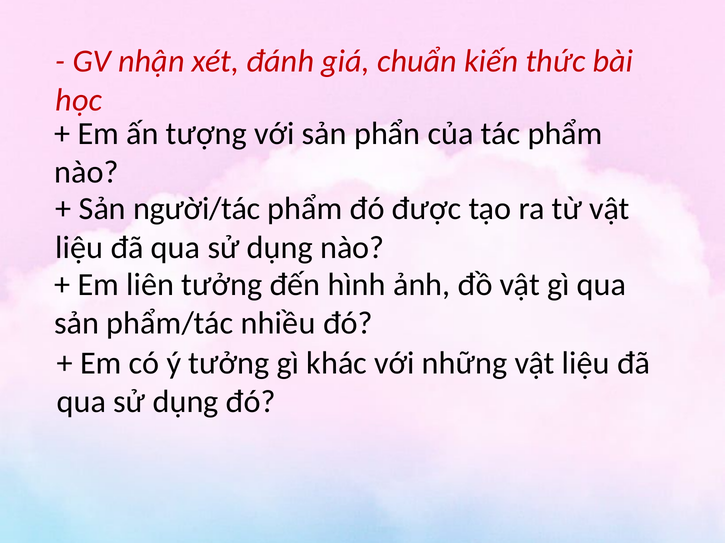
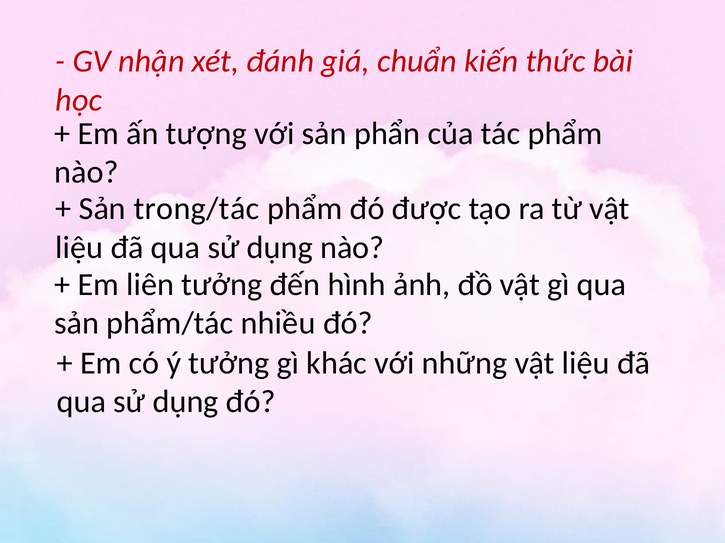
người/tác: người/tác -> trong/tác (197, 209)
